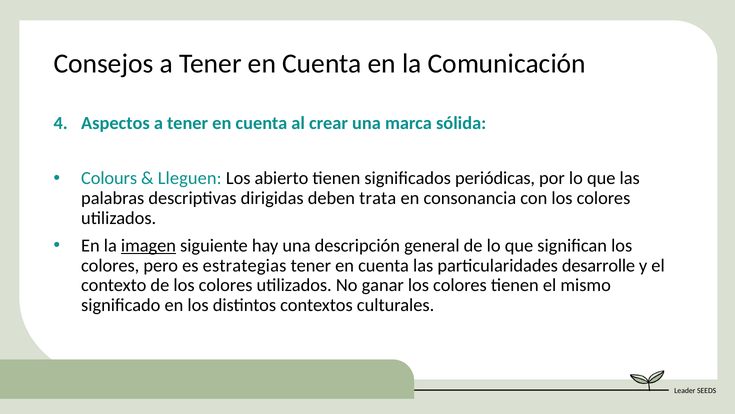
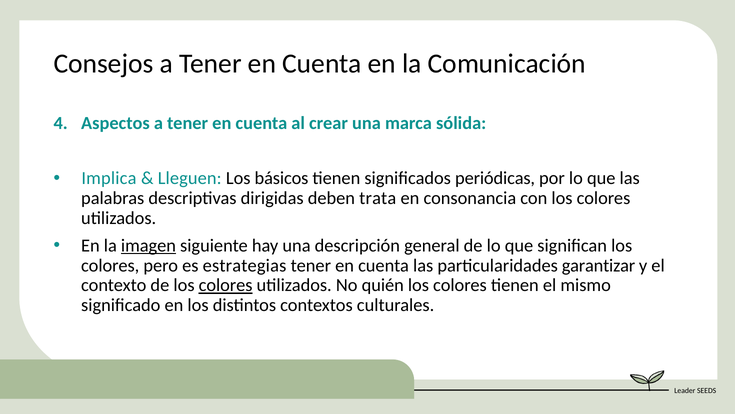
Colours: Colours -> Implica (109, 178)
abierto: abierto -> básicos (282, 178)
desarrolle: desarrolle -> garantizar (598, 265)
colores underline: none -> present (226, 285)
ganar: ganar -> quién (383, 285)
